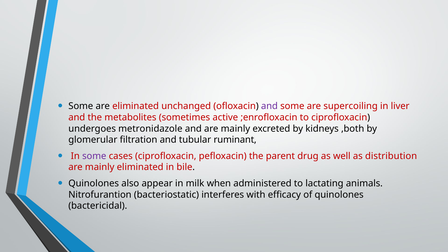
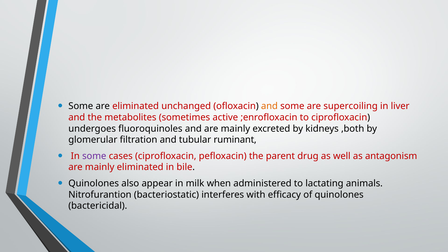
and colour: purple -> orange (269, 106)
metronidazole: metronidazole -> fluoroquinoles (150, 129)
distribution: distribution -> antagonism (391, 156)
